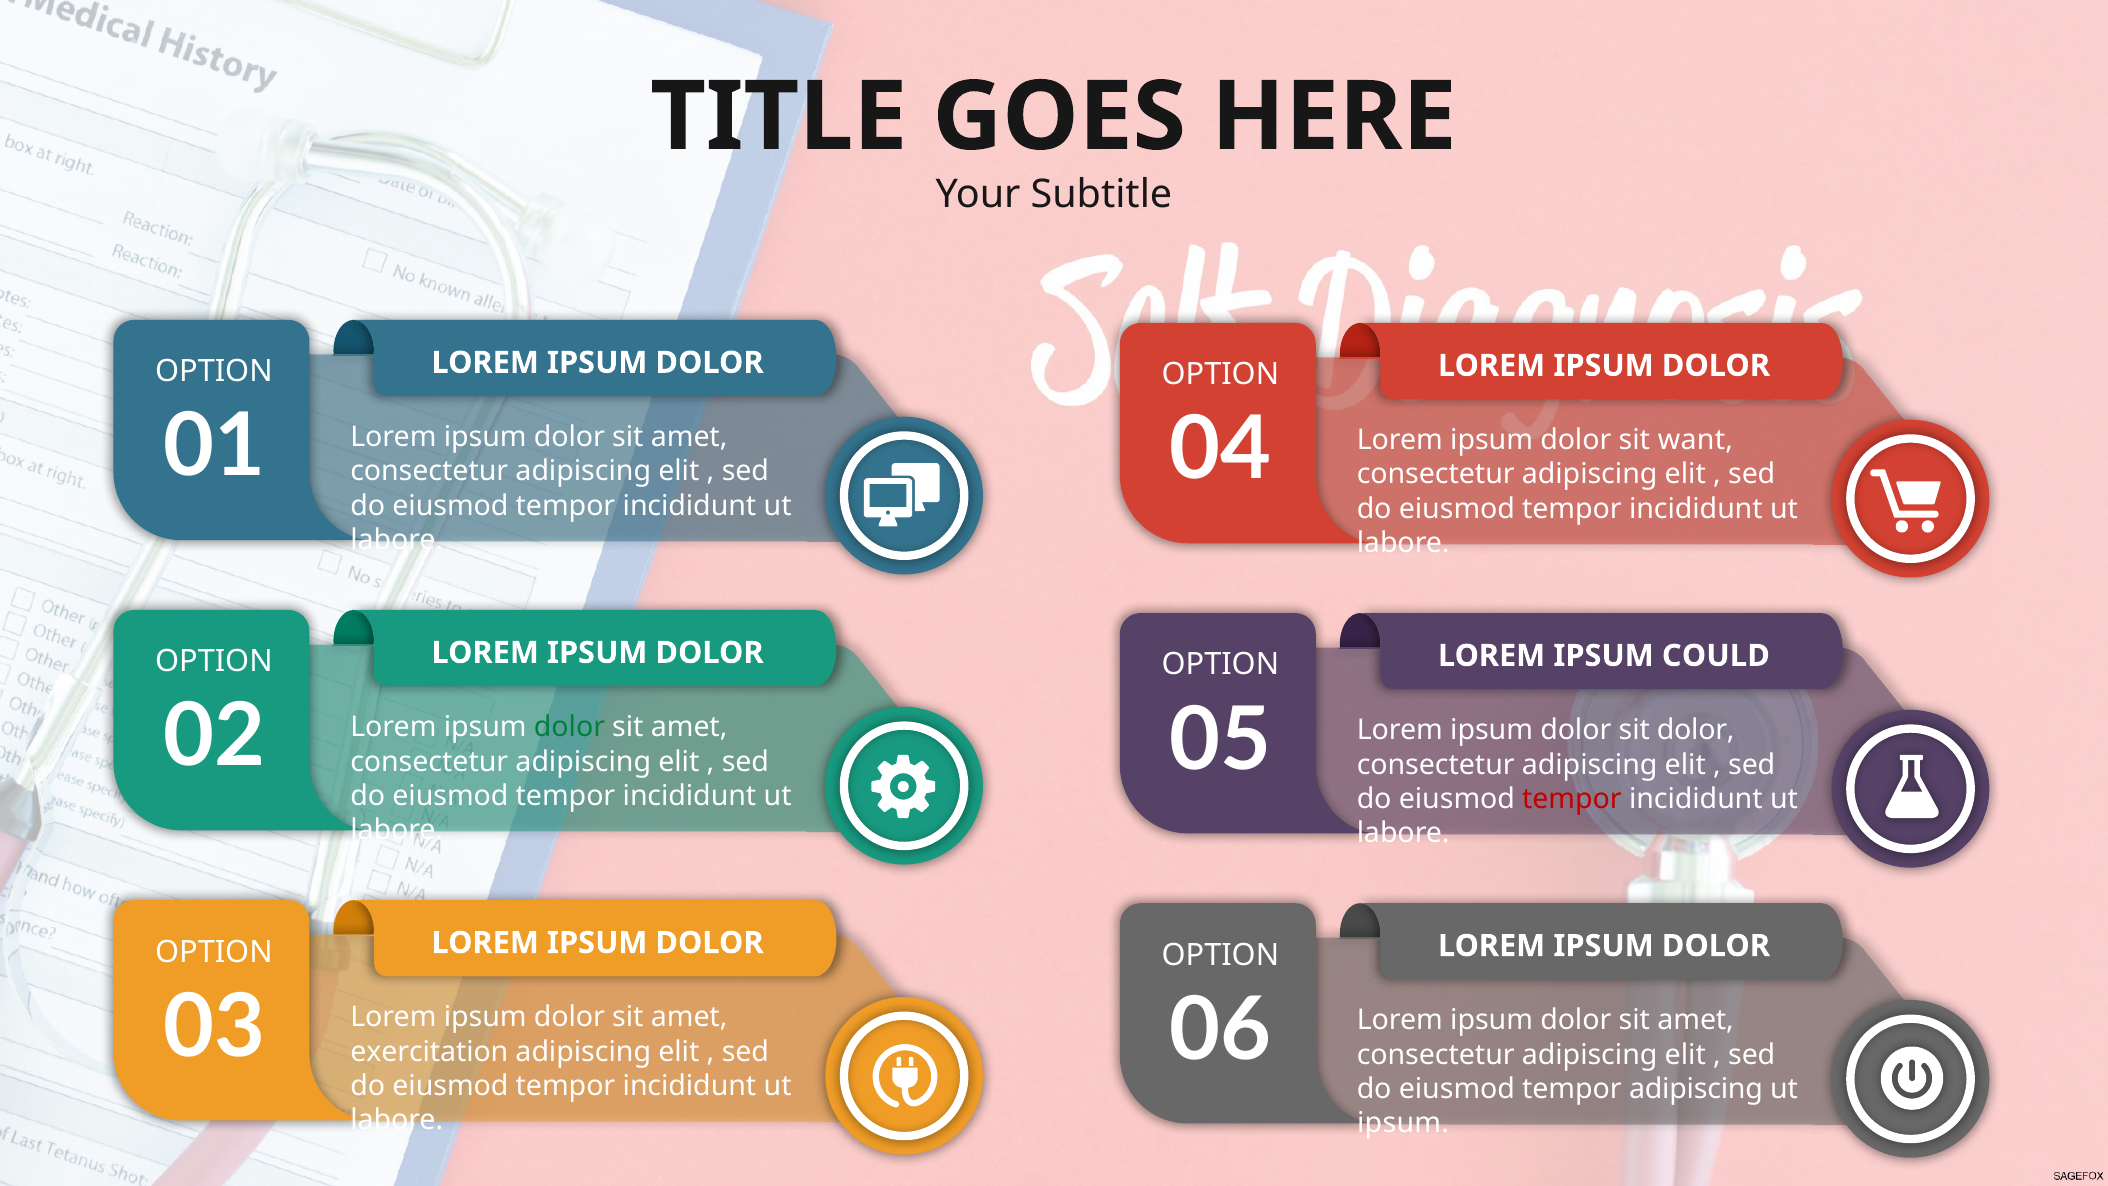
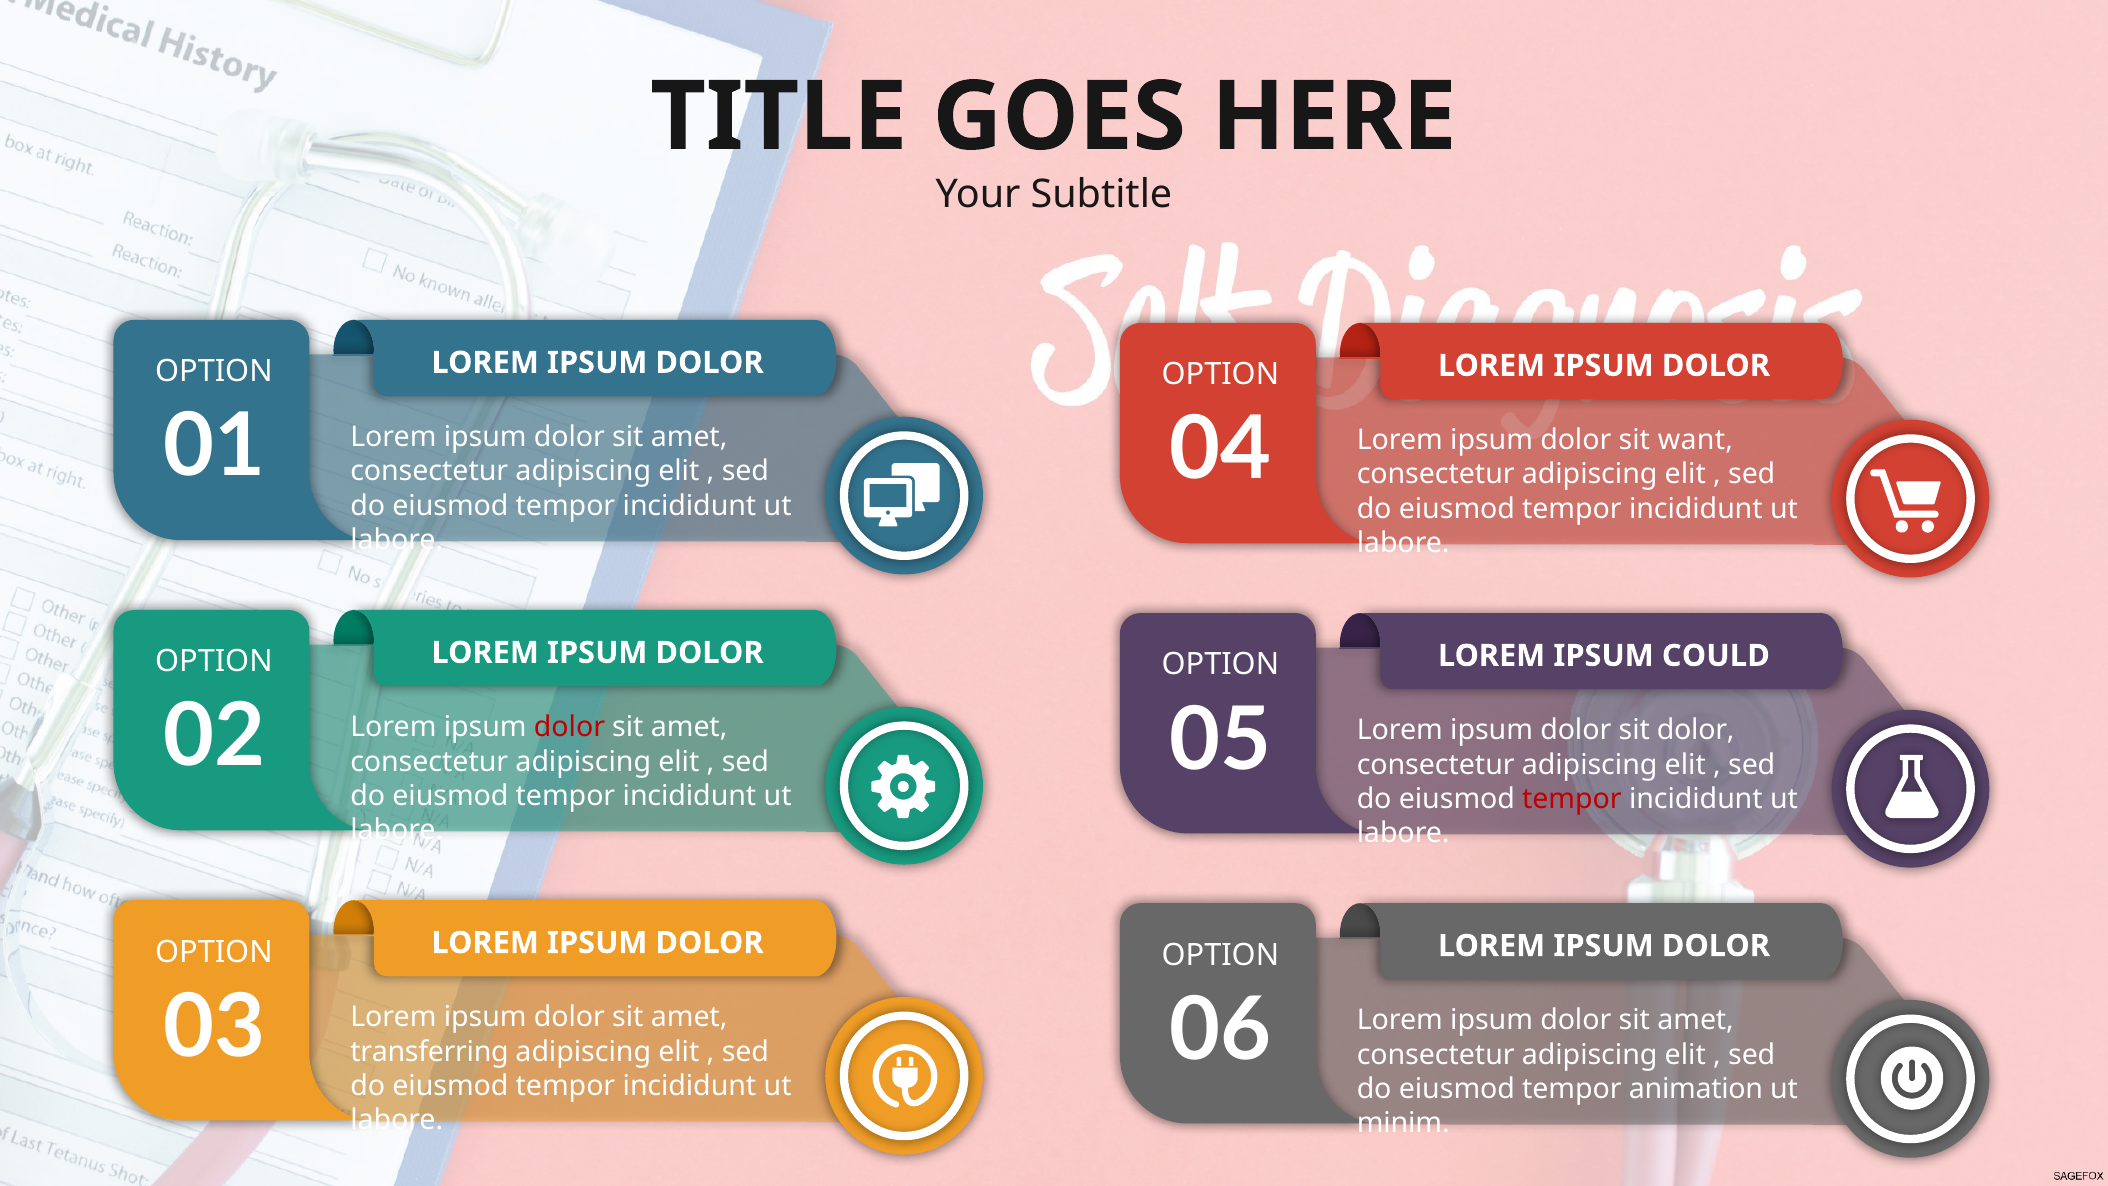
dolor colour: green -> red (569, 727)
exercitation: exercitation -> transferring (429, 1052)
tempor adipiscing: adipiscing -> animation (1696, 1089)
ipsum: ipsum -> minim (1403, 1123)
